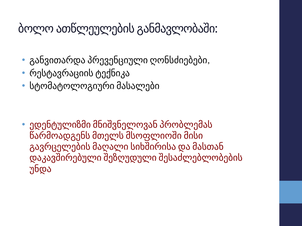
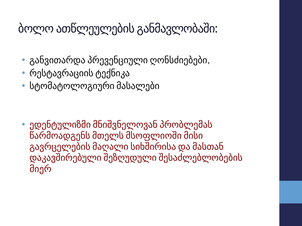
უნდა: უნდა -> მიერ (40, 169)
